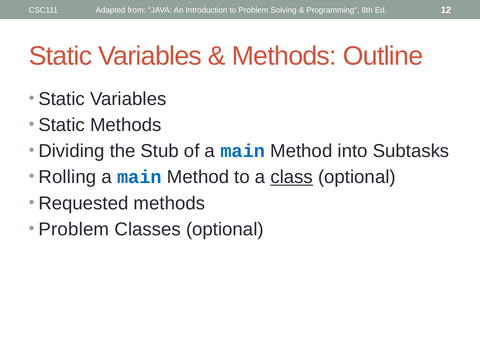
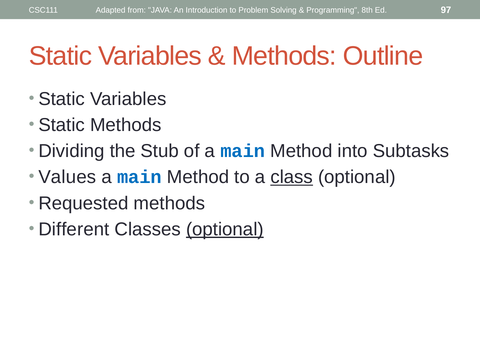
12: 12 -> 97 (446, 10)
Rolling: Rolling -> Values (67, 177)
Problem: Problem -> Different (74, 229)
optional underline: none -> present (225, 229)
